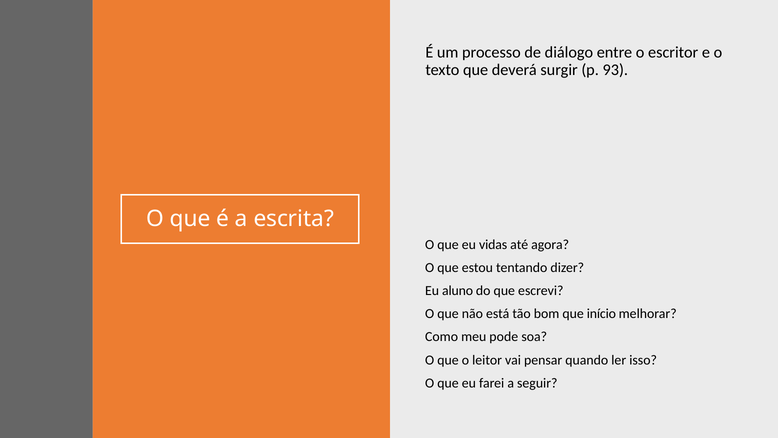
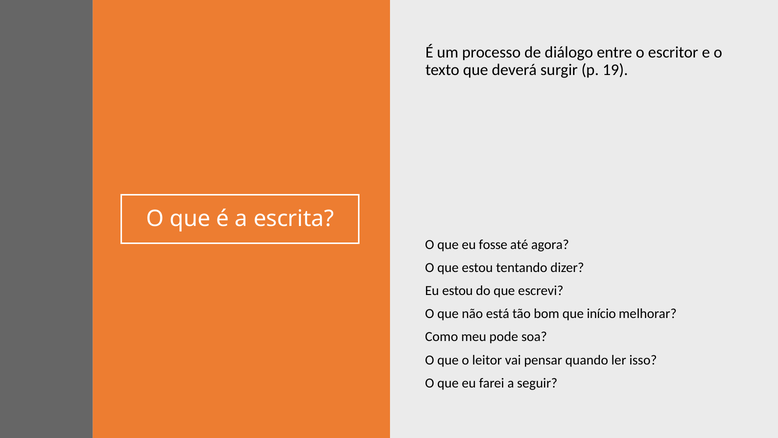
93: 93 -> 19 (615, 70)
vidas: vidas -> fosse (493, 245)
Eu aluno: aluno -> estou (458, 291)
